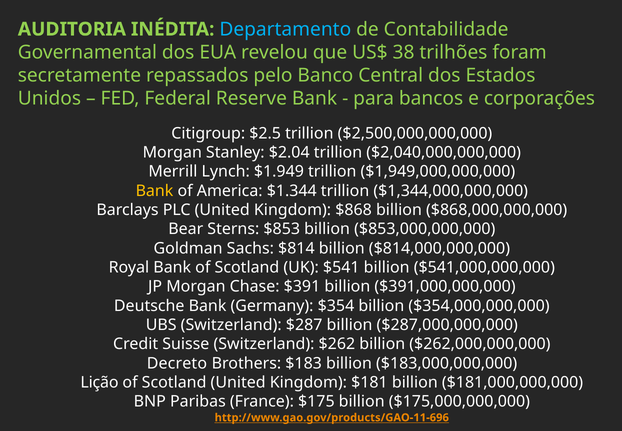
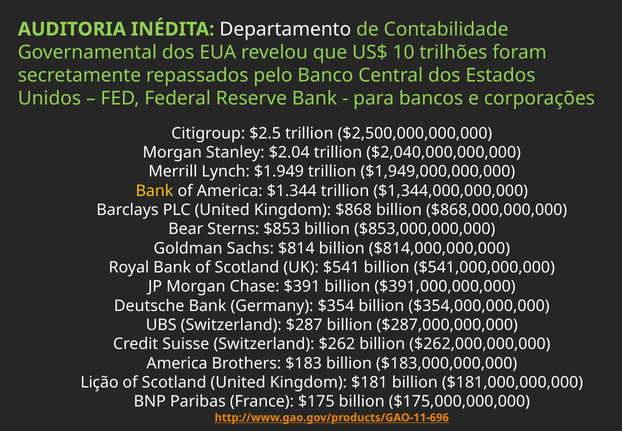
Departamento colour: light blue -> white (285, 29)
38: 38 -> 10 (404, 52)
Decreto: Decreto -> America (177, 363)
